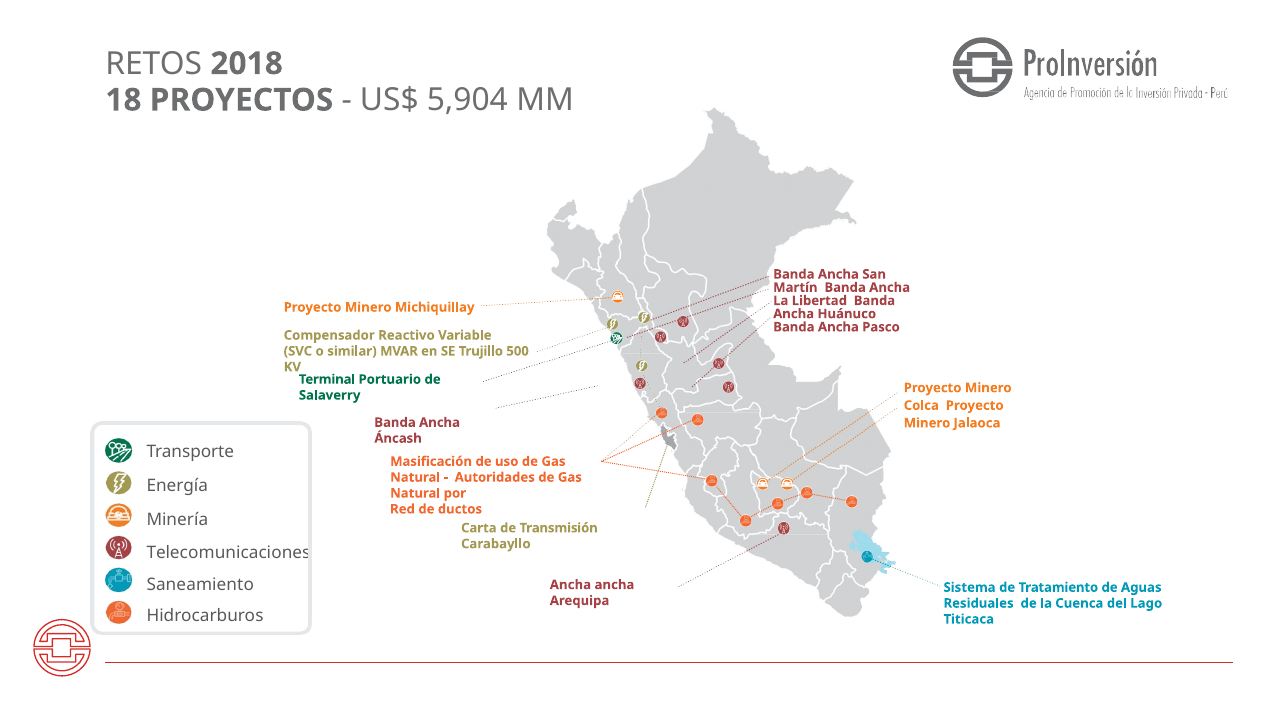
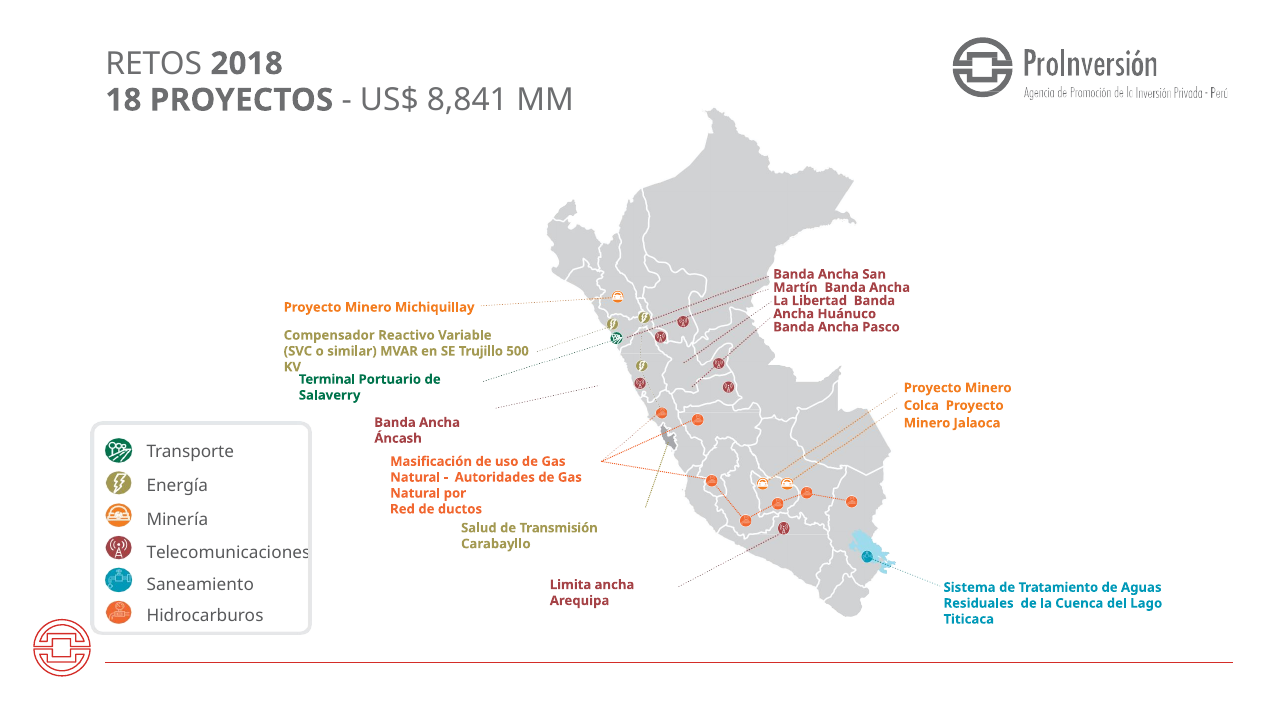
5,904: 5,904 -> 8,841 (467, 100)
Carta: Carta -> Salud (479, 528)
Ancha: Ancha -> Limita (571, 585)
